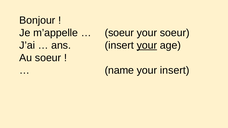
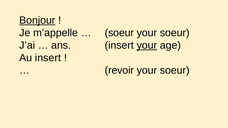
Bonjour underline: none -> present (37, 20)
Au soeur: soeur -> insert (48, 58)
name: name -> revoir (119, 70)
insert: insert -> soeur (175, 70)
